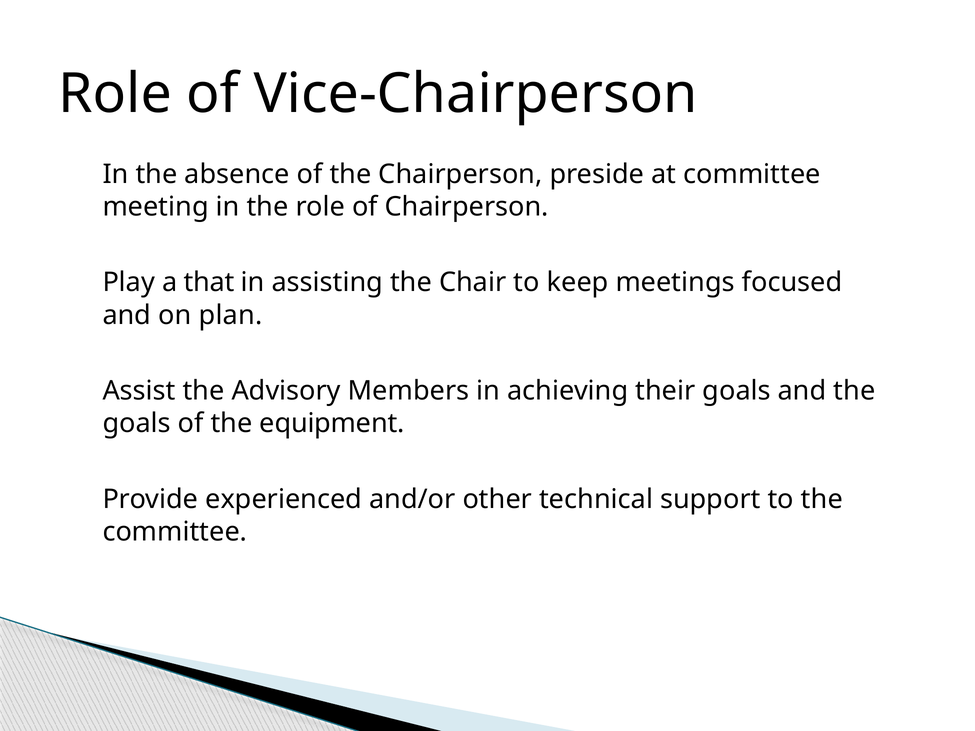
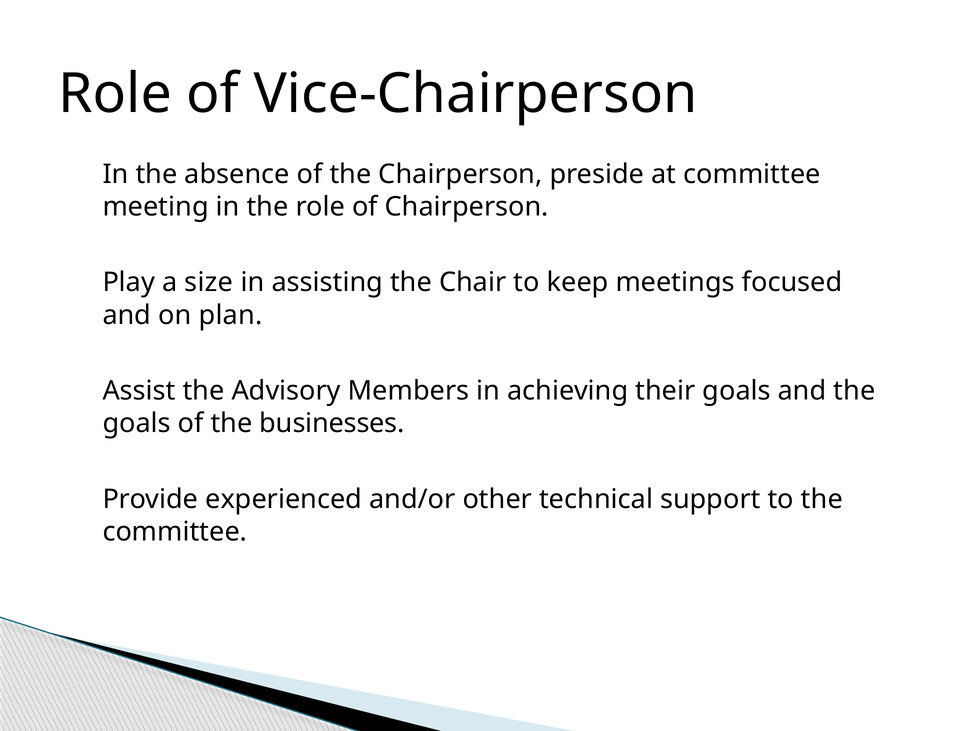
that: that -> size (209, 283)
equipment: equipment -> businesses (332, 424)
